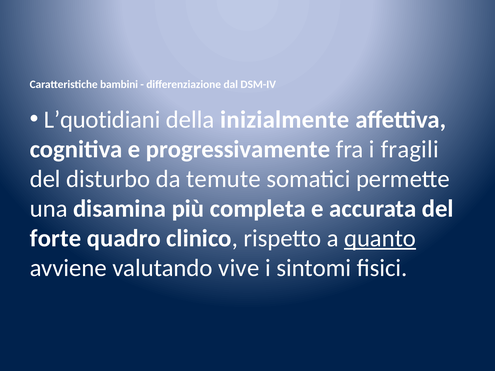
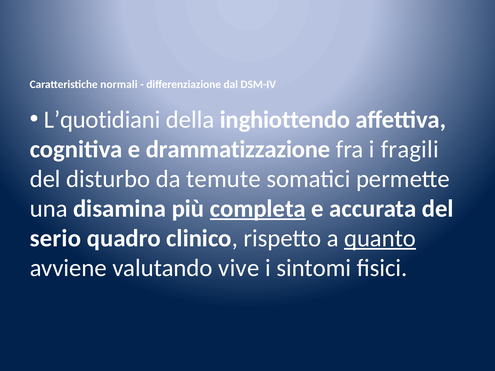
bambini: bambini -> normali (119, 84)
inizialmente: inizialmente -> inghiottendo (285, 120)
progressivamente: progressivamente -> drammatizzazione (238, 149)
completa underline: none -> present (258, 209)
forte: forte -> serio (55, 238)
